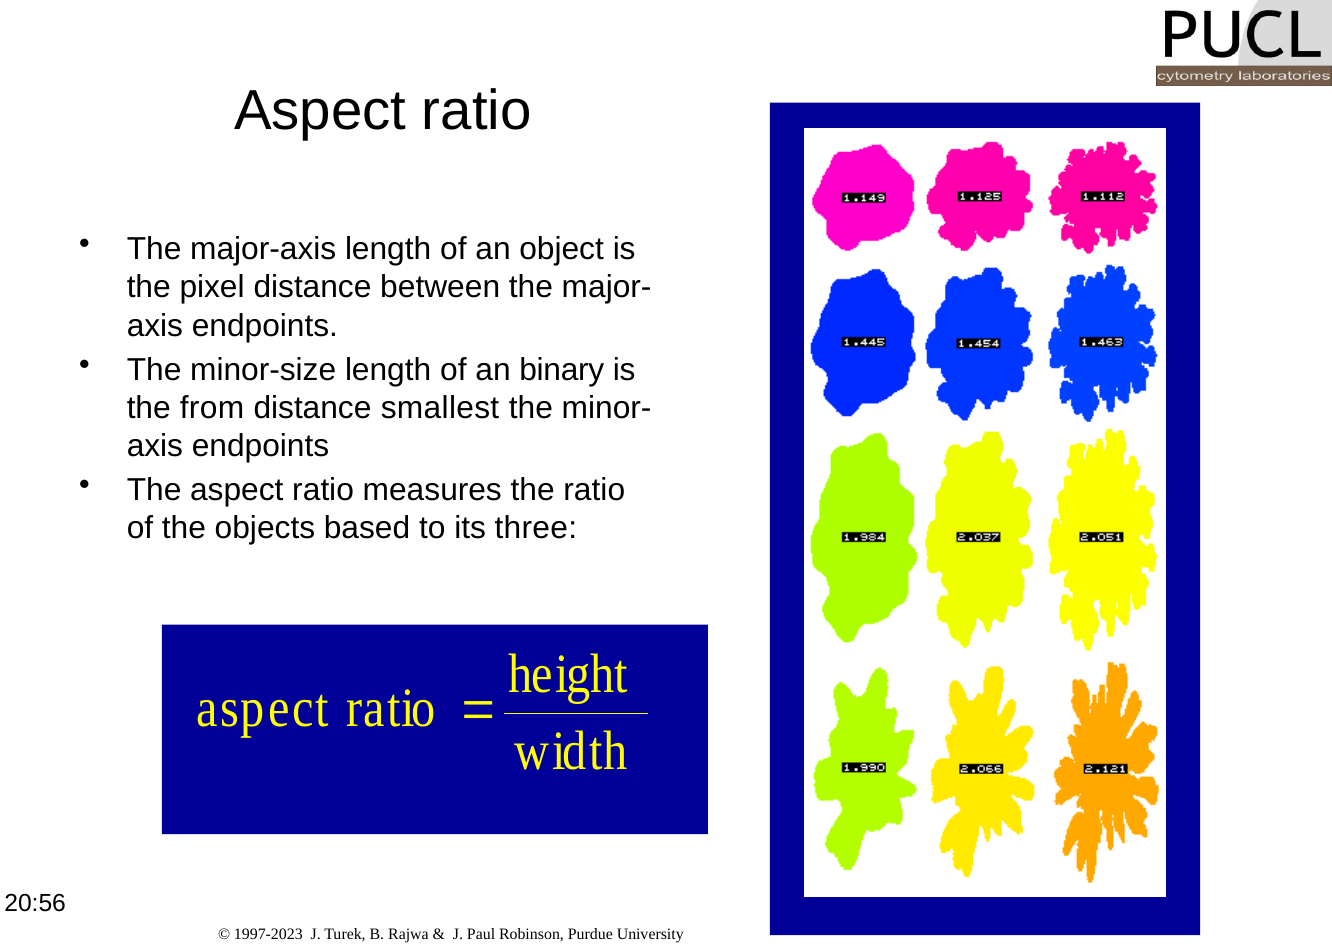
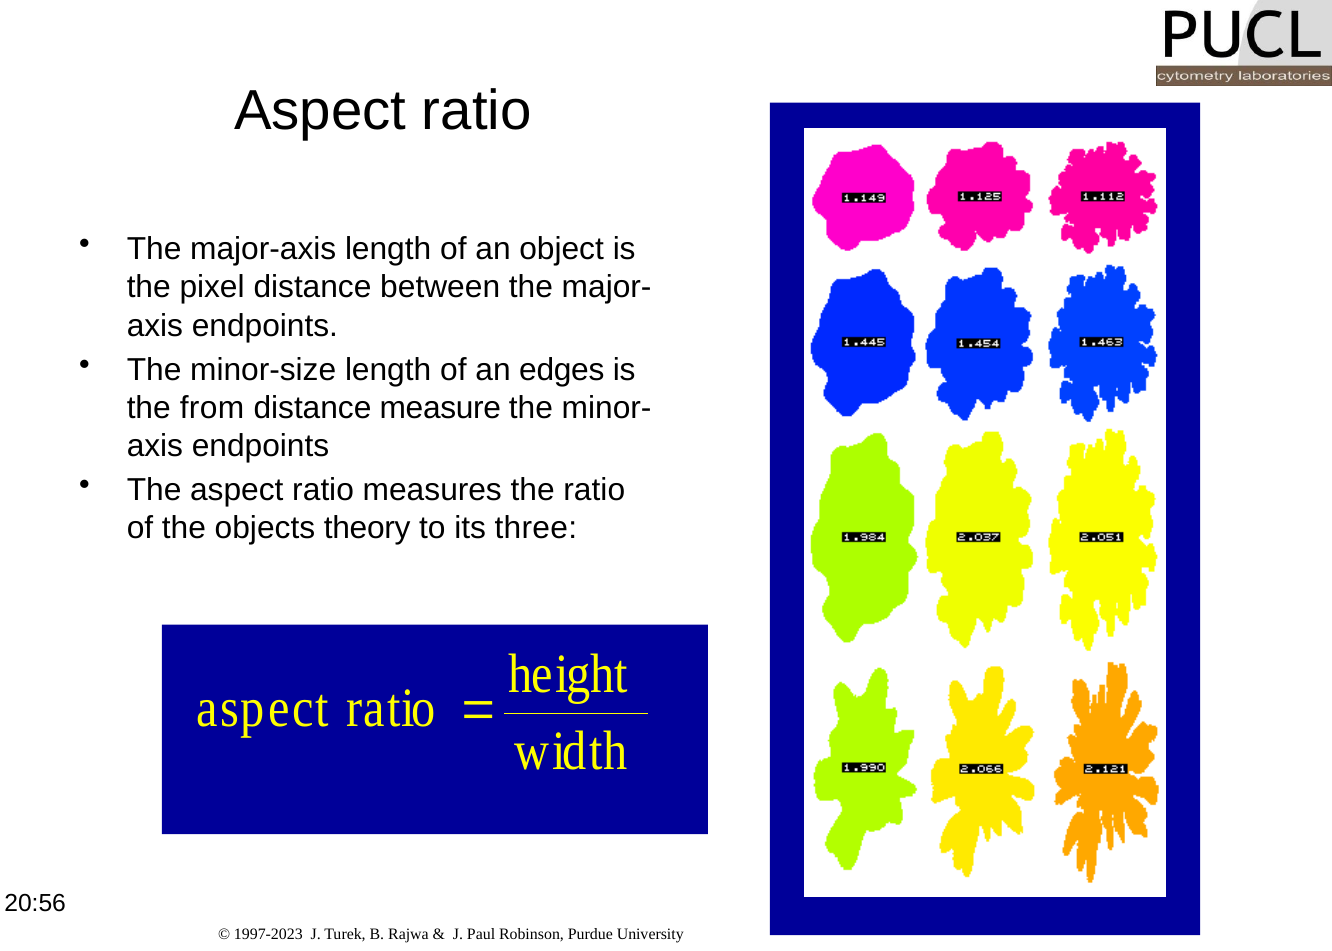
binary: binary -> edges (562, 370)
smallest: smallest -> measure (440, 408)
based: based -> theory (367, 529)
